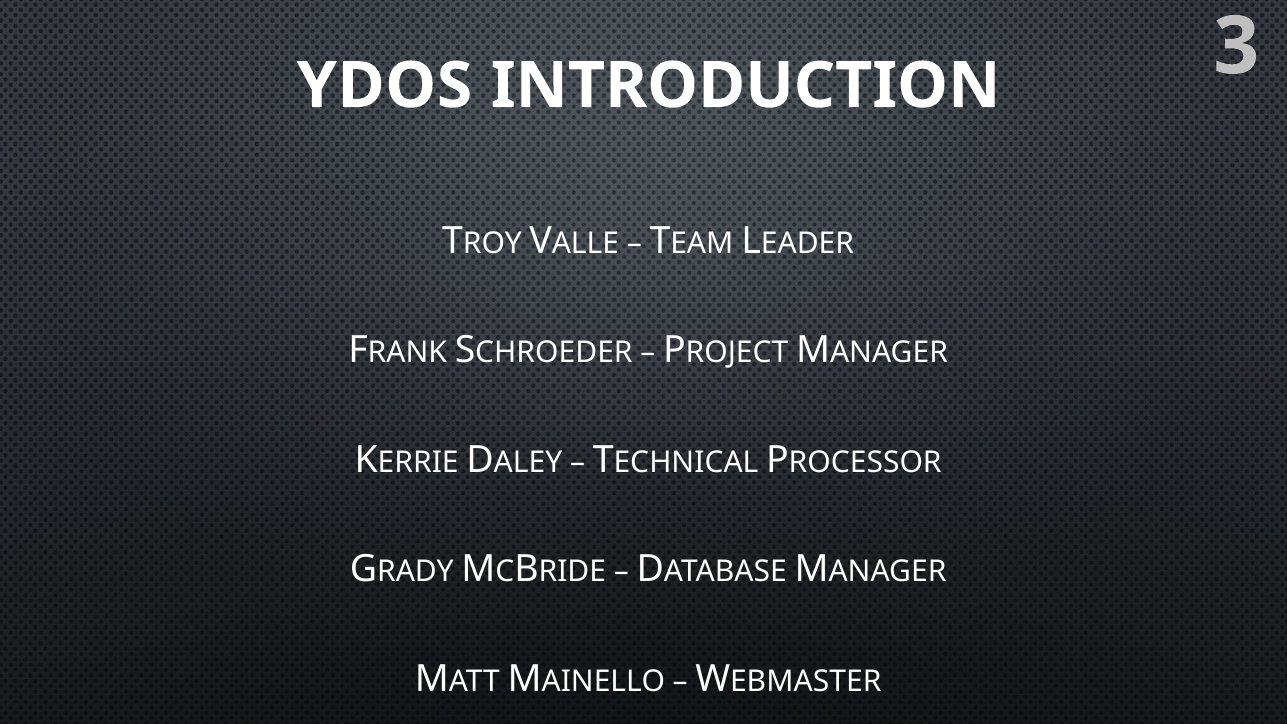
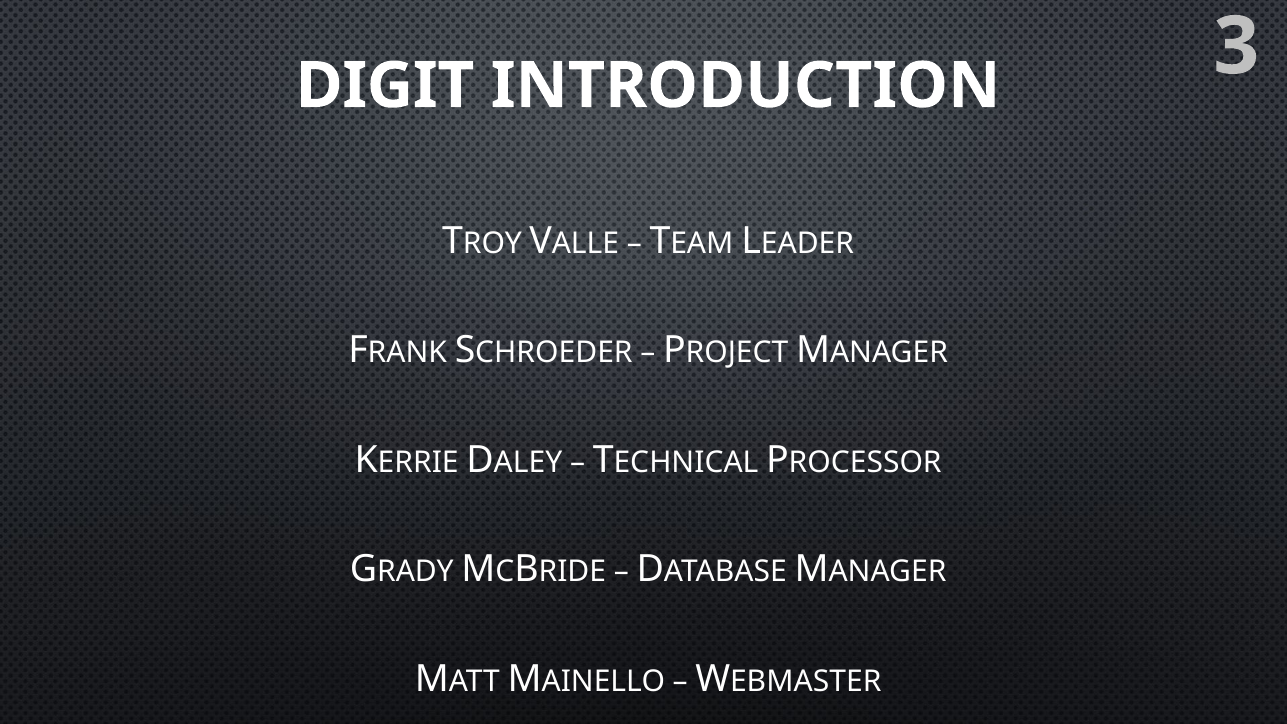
YDOS: YDOS -> DIGIT (385, 86)
